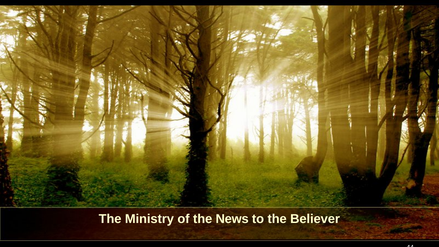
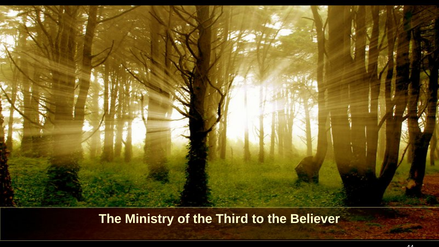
News: News -> Third (232, 219)
